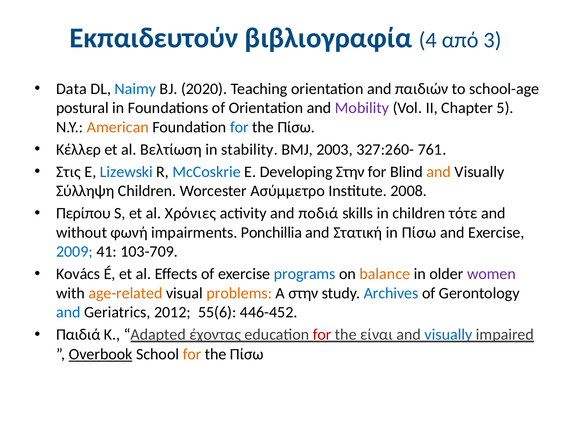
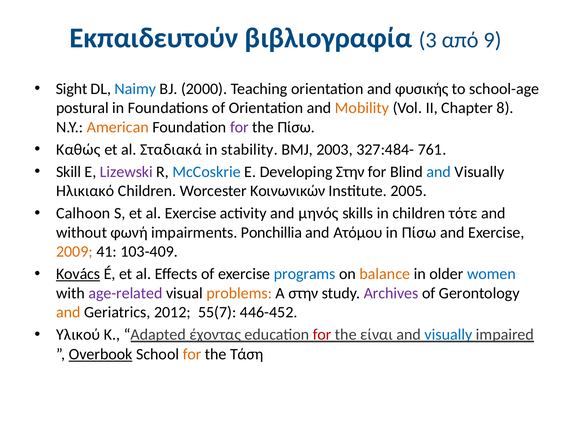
4: 4 -> 3 (428, 40)
3: 3 -> 9 (493, 40)
Data: Data -> Sight (72, 89)
2020: 2020 -> 2000 (204, 89)
παιδιών: παιδιών -> φυσικής (422, 89)
Mobility colour: purple -> orange (362, 108)
5: 5 -> 8 (505, 108)
for colour: blue -> purple (239, 127)
Κέλλερ: Κέλλερ -> Καθώς (78, 150)
Βελτίωση: Βελτίωση -> Σταδιακά (171, 150)
327:260-: 327:260- -> 327:484- (385, 150)
Στις: Στις -> Skill (69, 172)
Lizewski colour: blue -> purple (126, 172)
and colour: orange -> blue (439, 172)
Σύλληψη: Σύλληψη -> Ηλικιακό (85, 191)
Ασύμμετρο: Ασύμμετρο -> Κοινωνικών (288, 191)
2008: 2008 -> 2005 (409, 191)
Περίπου: Περίπου -> Calhoon (83, 213)
al Χρόνιες: Χρόνιες -> Exercise (191, 213)
ποδιά: ποδιά -> μηνός (318, 213)
Στατική: Στατική -> Ατόμου (358, 233)
2009 colour: blue -> orange (74, 252)
103-709: 103-709 -> 103-409 (149, 252)
Kovács underline: none -> present (78, 274)
women colour: purple -> blue (491, 274)
age-related colour: orange -> purple (126, 293)
Archives colour: blue -> purple (391, 293)
and colour: blue -> orange (68, 313)
55(6: 55(6 -> 55(7 (217, 313)
Παιδιά: Παιδιά -> Υλικού (78, 335)
Πίσω: Πίσω -> Τάση (247, 354)
